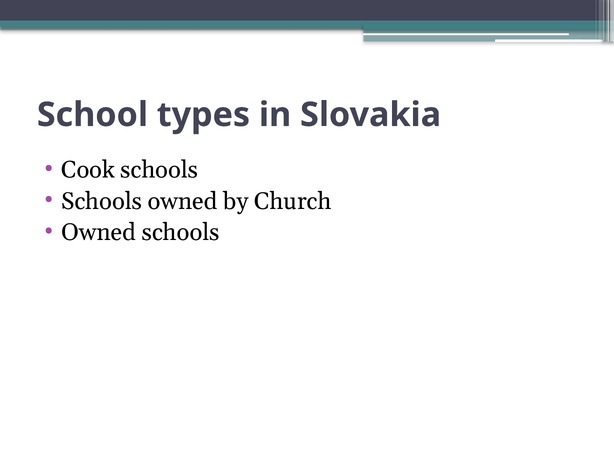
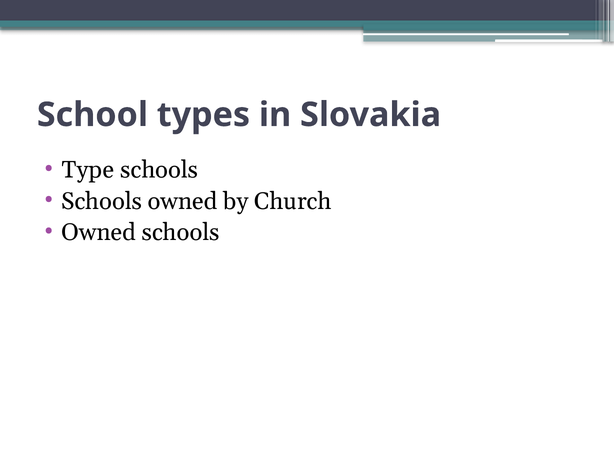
Cook: Cook -> Type (88, 170)
